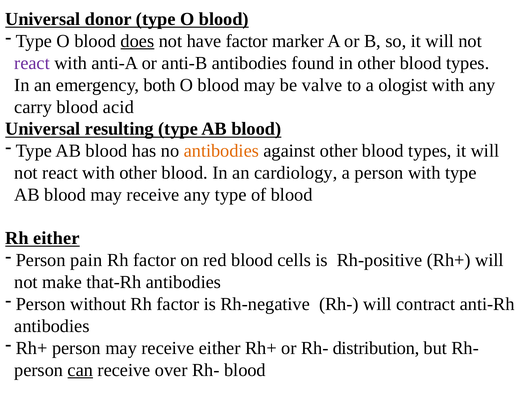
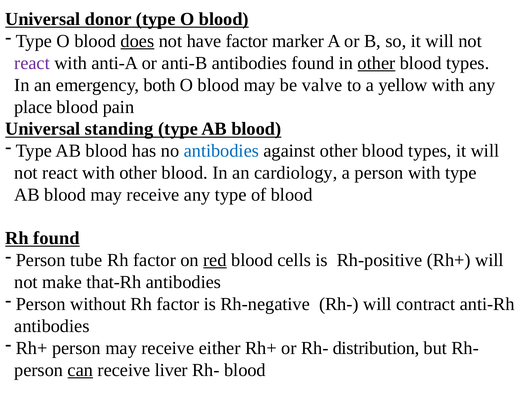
other underline: none -> present (376, 63)
ologist: ologist -> yellow (403, 85)
carry: carry -> place (33, 107)
acid: acid -> pain (118, 107)
resulting: resulting -> standing (119, 129)
antibodies colour: orange -> blue (221, 151)
Rh either: either -> found (56, 238)
pain: pain -> tube (86, 260)
red underline: none -> present (215, 260)
over: over -> liver (171, 370)
